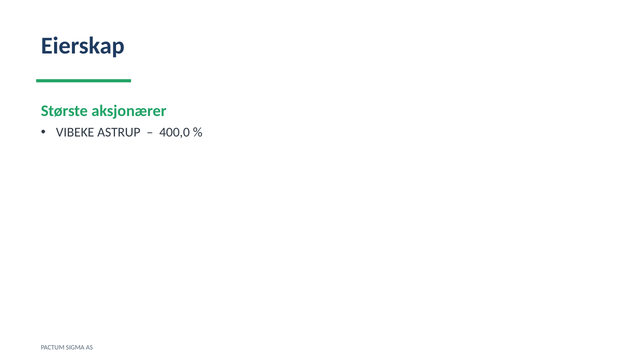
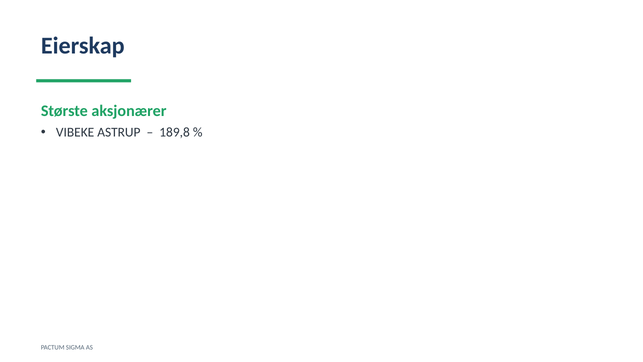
400,0: 400,0 -> 189,8 (175, 132)
